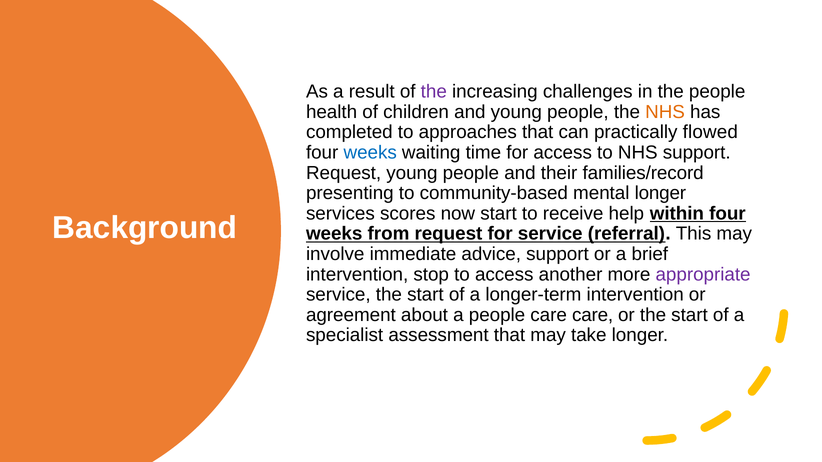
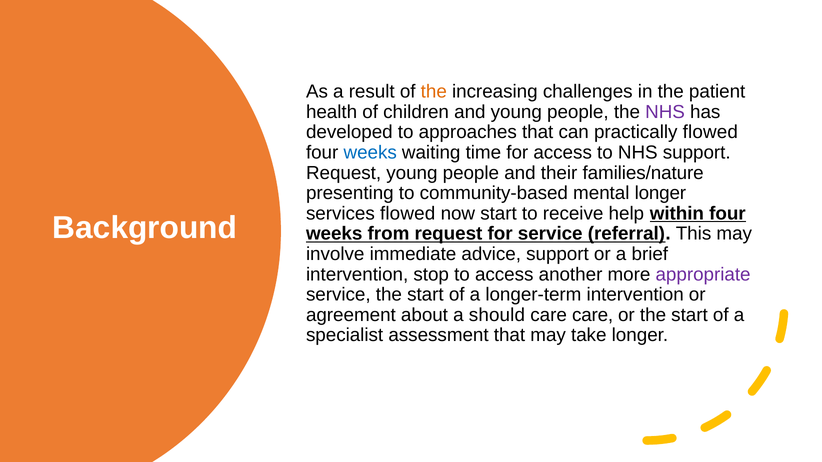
the colour: purple -> orange (434, 92)
the people: people -> patient (717, 92)
NHS colour: orange -> purple (665, 112)
completed: completed -> developed (349, 132)
families/record: families/record -> families/nature (643, 173)
services scores: scores -> flowed (408, 214)
a people: people -> should (497, 315)
